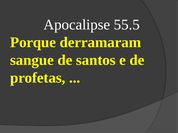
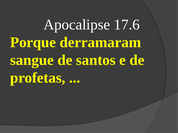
55.5: 55.5 -> 17.6 (127, 25)
